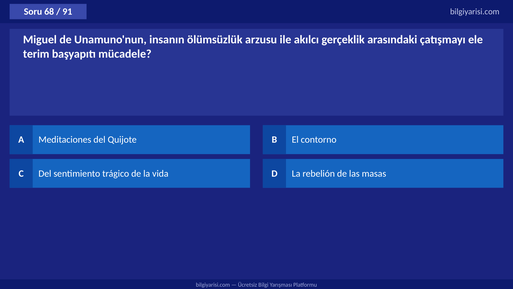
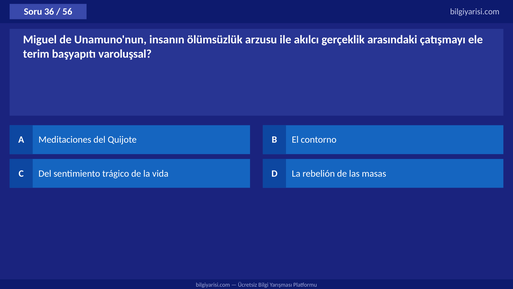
68: 68 -> 36 (49, 12)
91: 91 -> 56 (67, 12)
mücadele: mücadele -> varoluşsal (125, 54)
